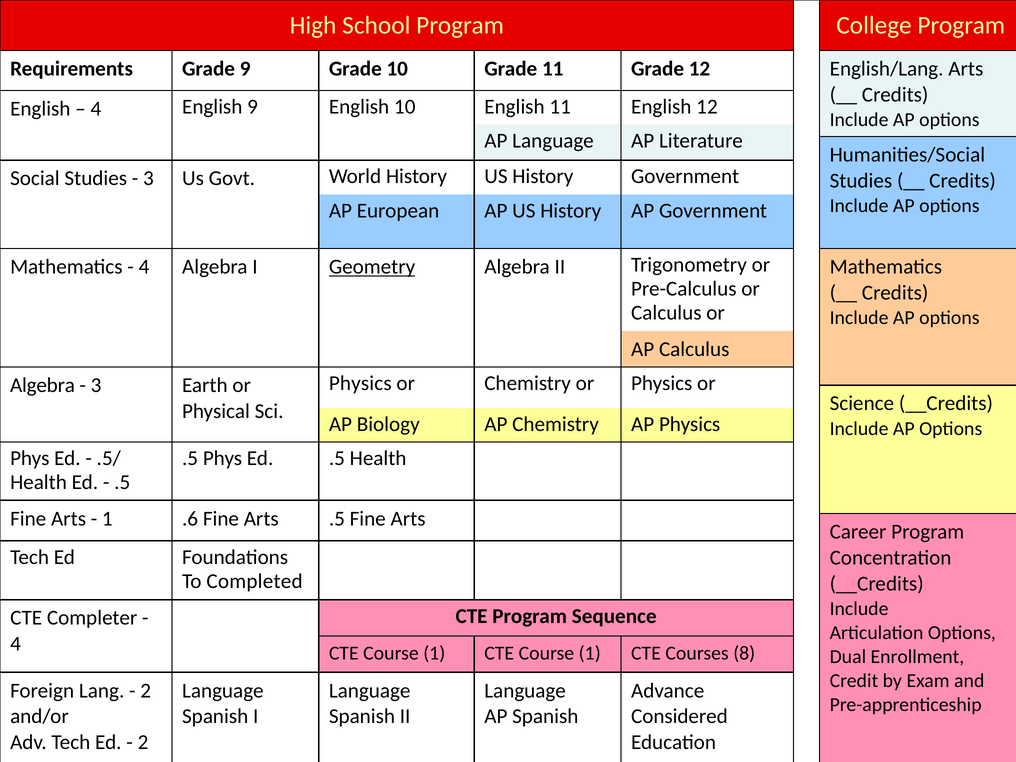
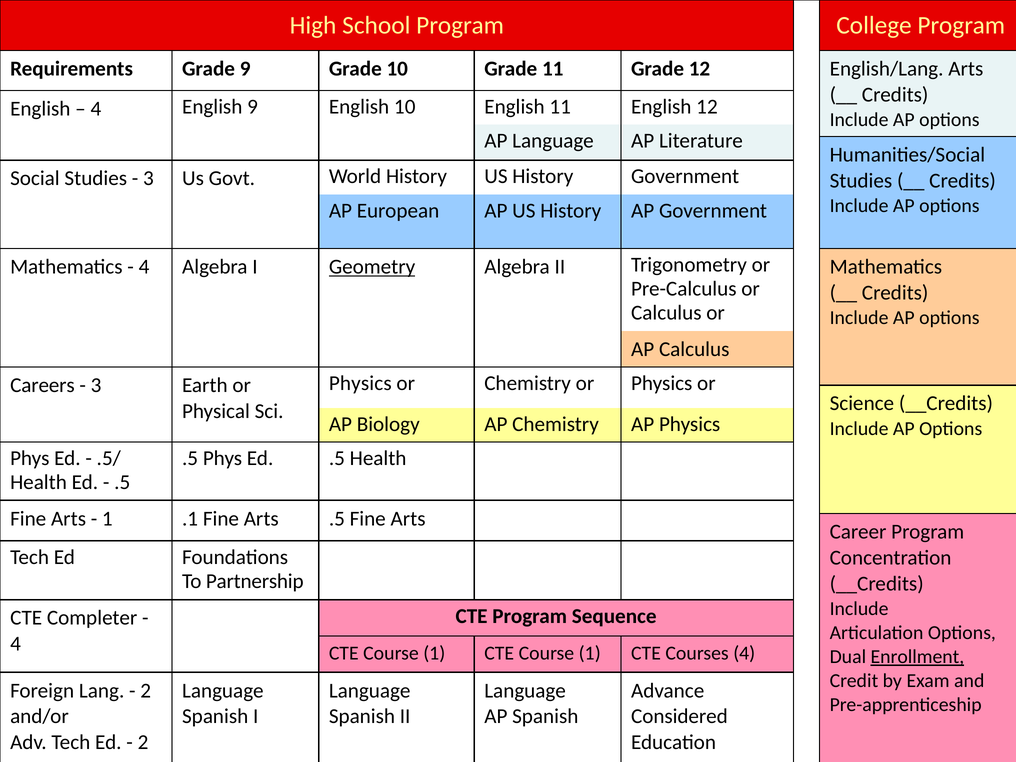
Algebra: Algebra -> Careers (42, 385)
.6: .6 -> .1 (190, 519)
Completed: Completed -> Partnership (255, 581)
Courses 8: 8 -> 4 (744, 653)
Enrollment underline: none -> present (917, 657)
